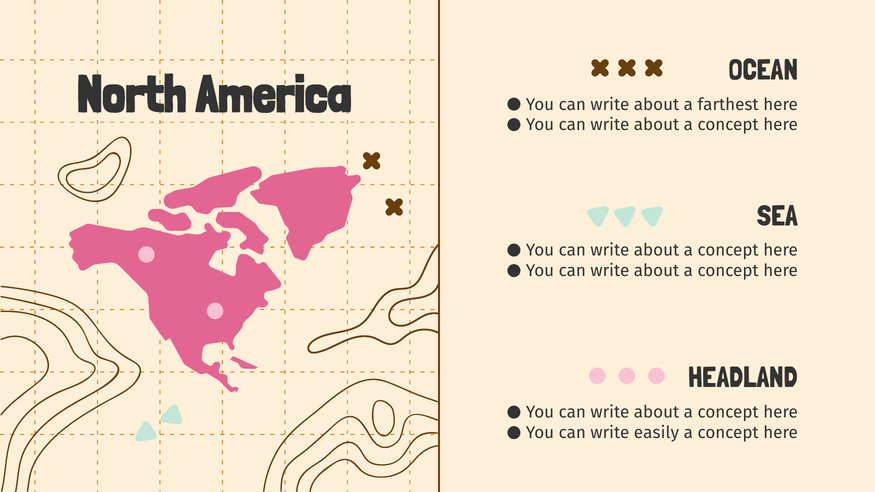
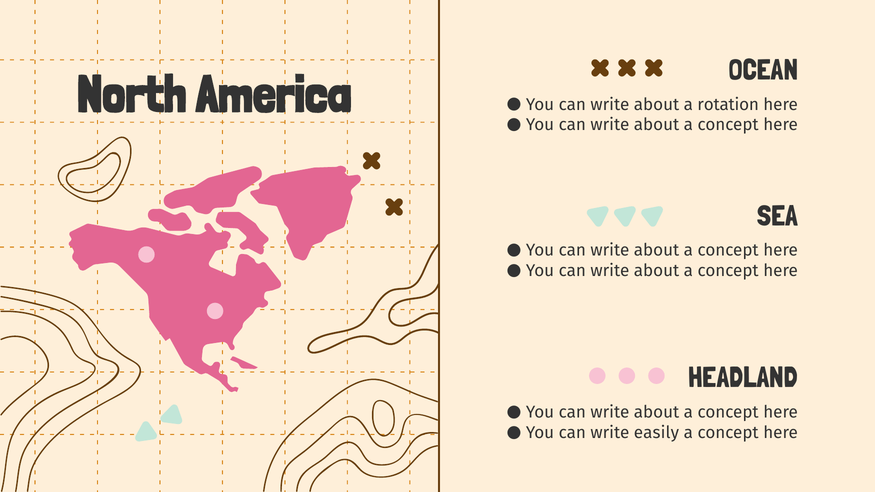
farthest: farthest -> rotation (728, 104)
